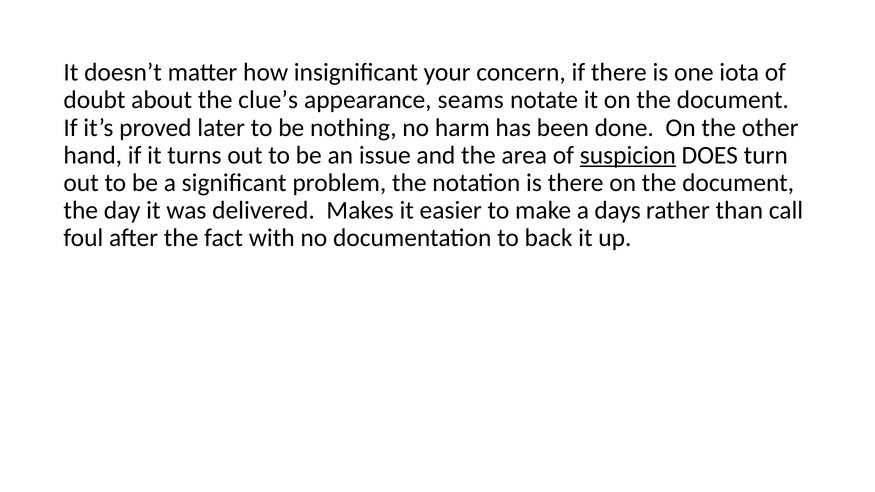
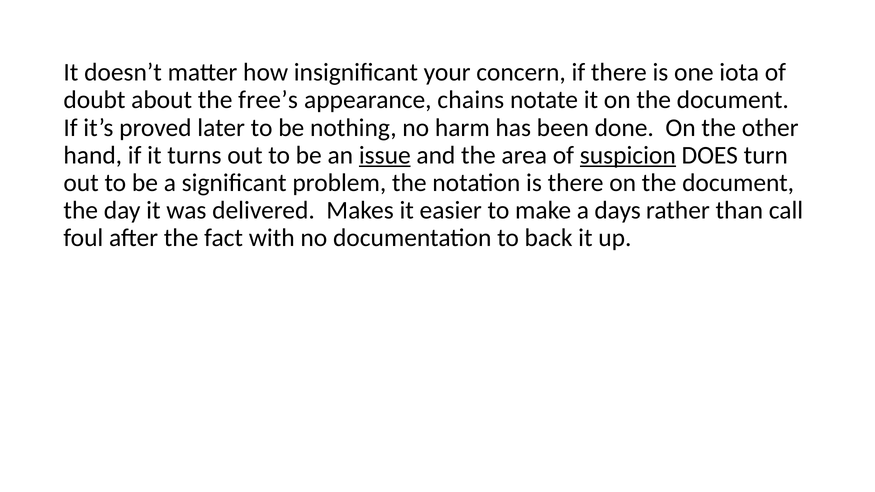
clue’s: clue’s -> free’s (268, 100)
seams: seams -> chains (471, 100)
issue underline: none -> present (385, 155)
